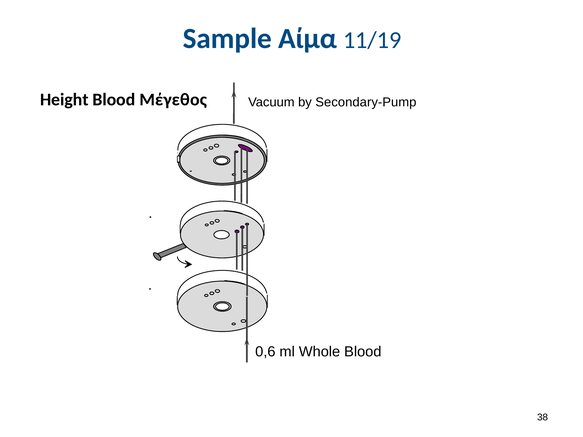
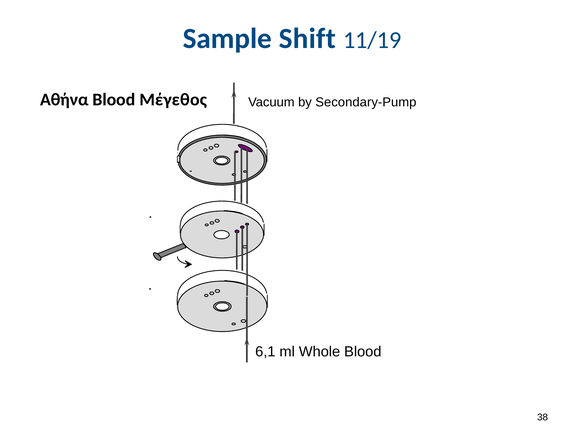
Αίμα: Αίμα -> Shift (307, 38)
Height: Height -> Αθήνα (64, 100)
0,6: 0,6 -> 6,1 (265, 352)
